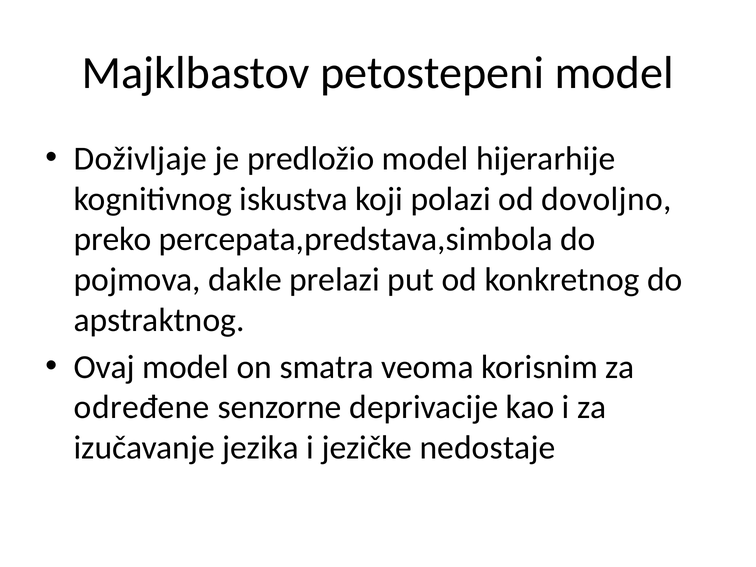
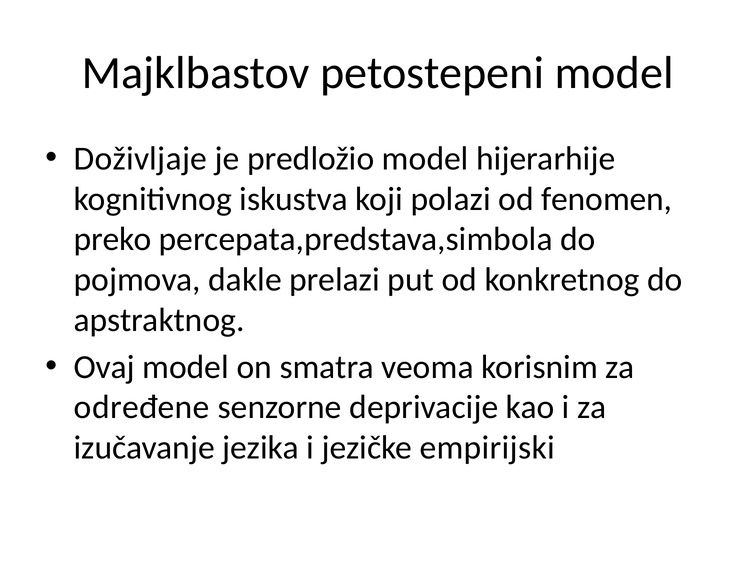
dovoljno: dovoljno -> fenomen (607, 199)
nedostaje: nedostaje -> empirijski (487, 448)
